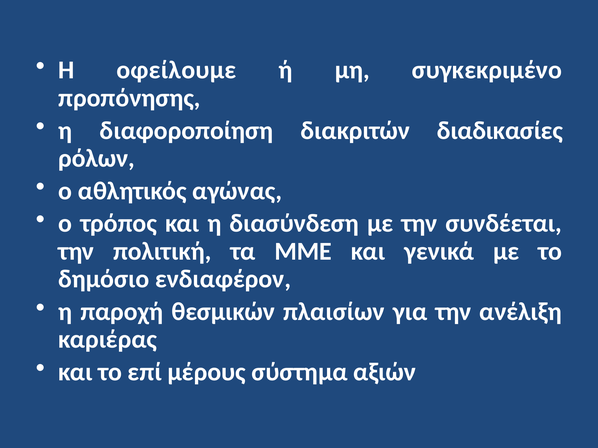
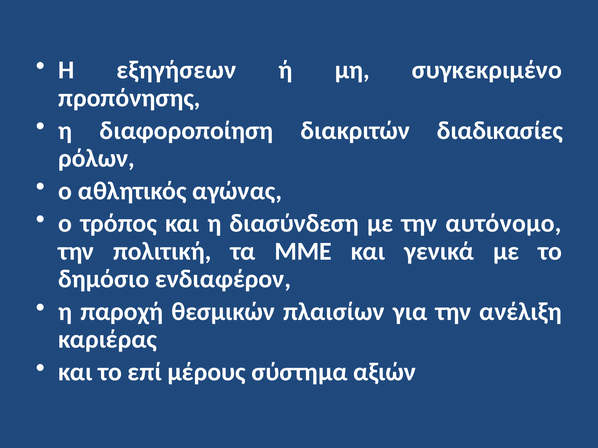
οφείλουμε: οφείλουμε -> εξηγήσεων (176, 70)
συνδέεται: συνδέεται -> αυτόνομο (504, 224)
